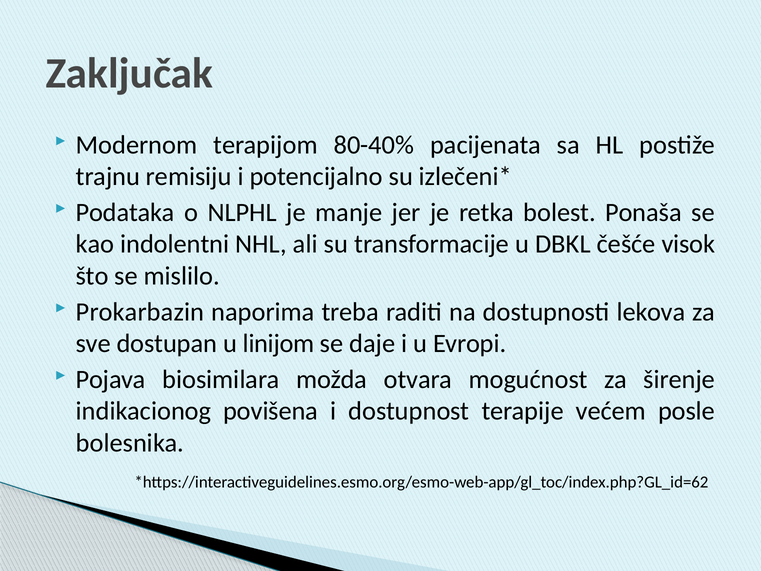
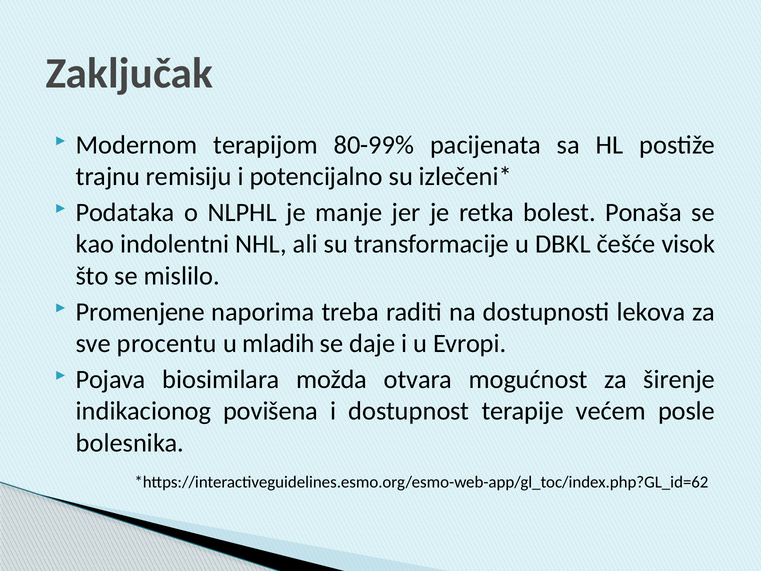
80-40%: 80-40% -> 80-99% (374, 145)
Prokarbazin: Prokarbazin -> Promenjene (140, 312)
dostupan: dostupan -> procentu (167, 343)
linijom: linijom -> mladih (279, 343)
